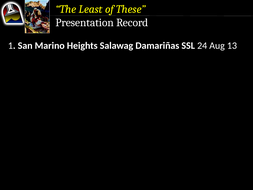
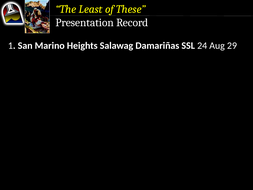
13: 13 -> 29 (232, 46)
